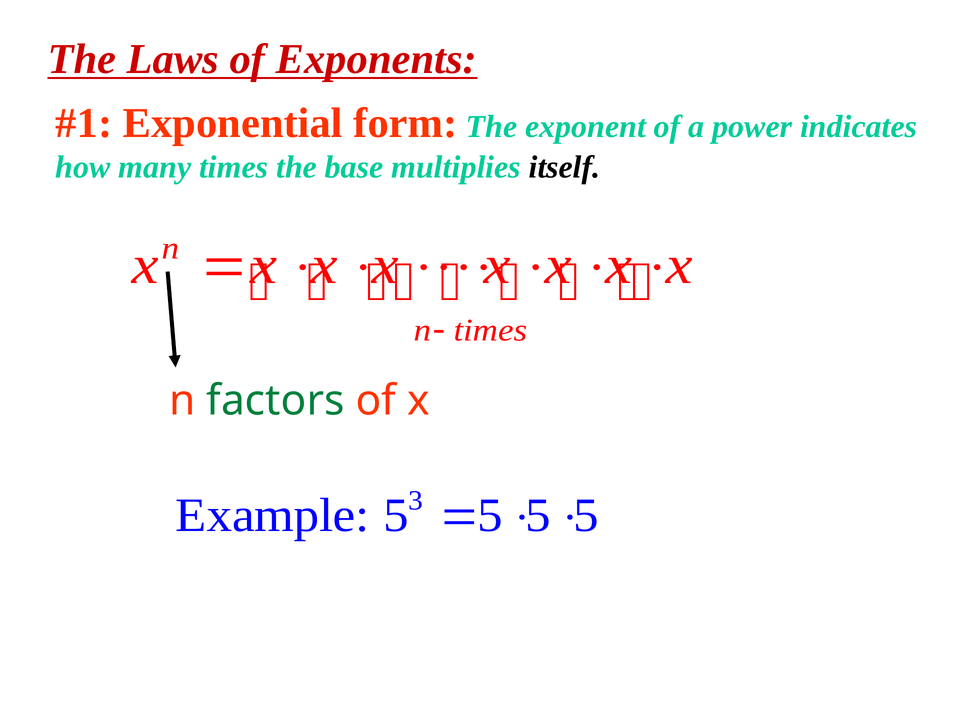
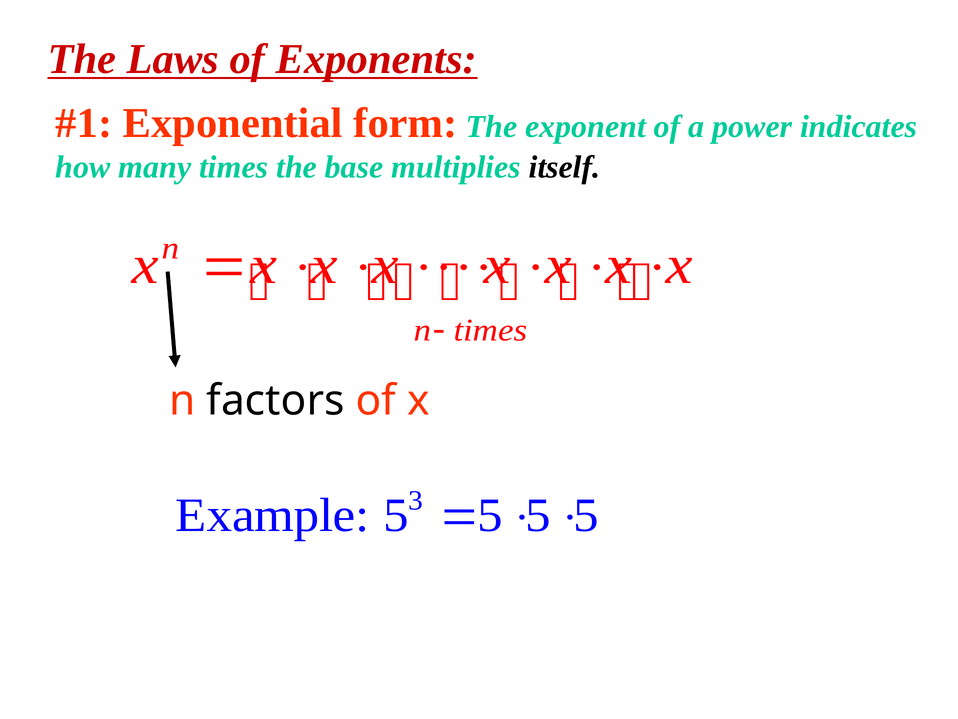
factors colour: green -> black (275, 400)
